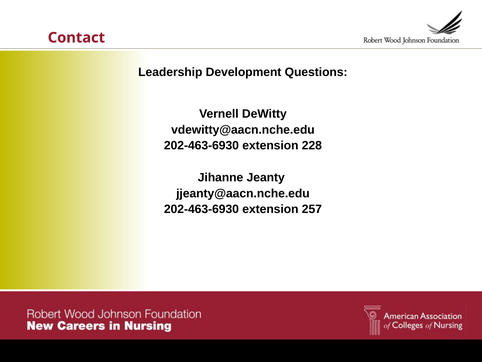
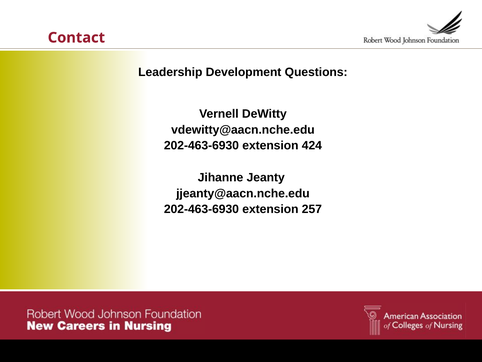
228: 228 -> 424 (312, 145)
